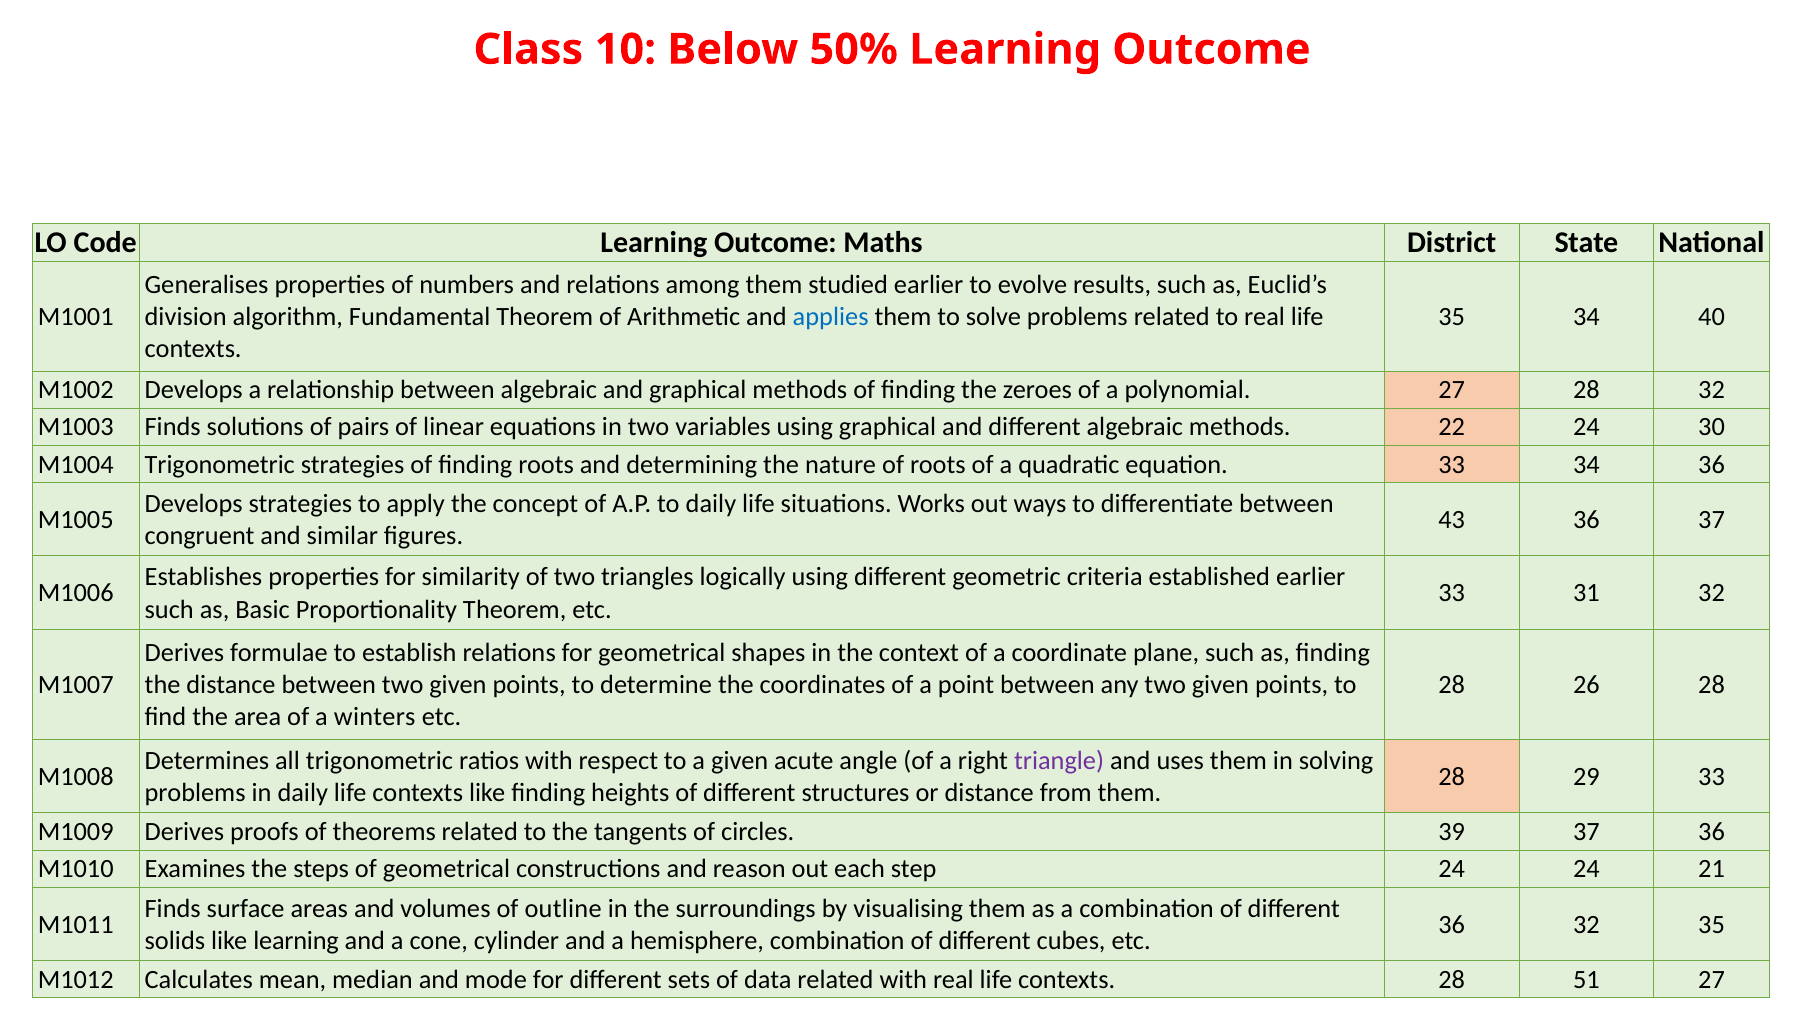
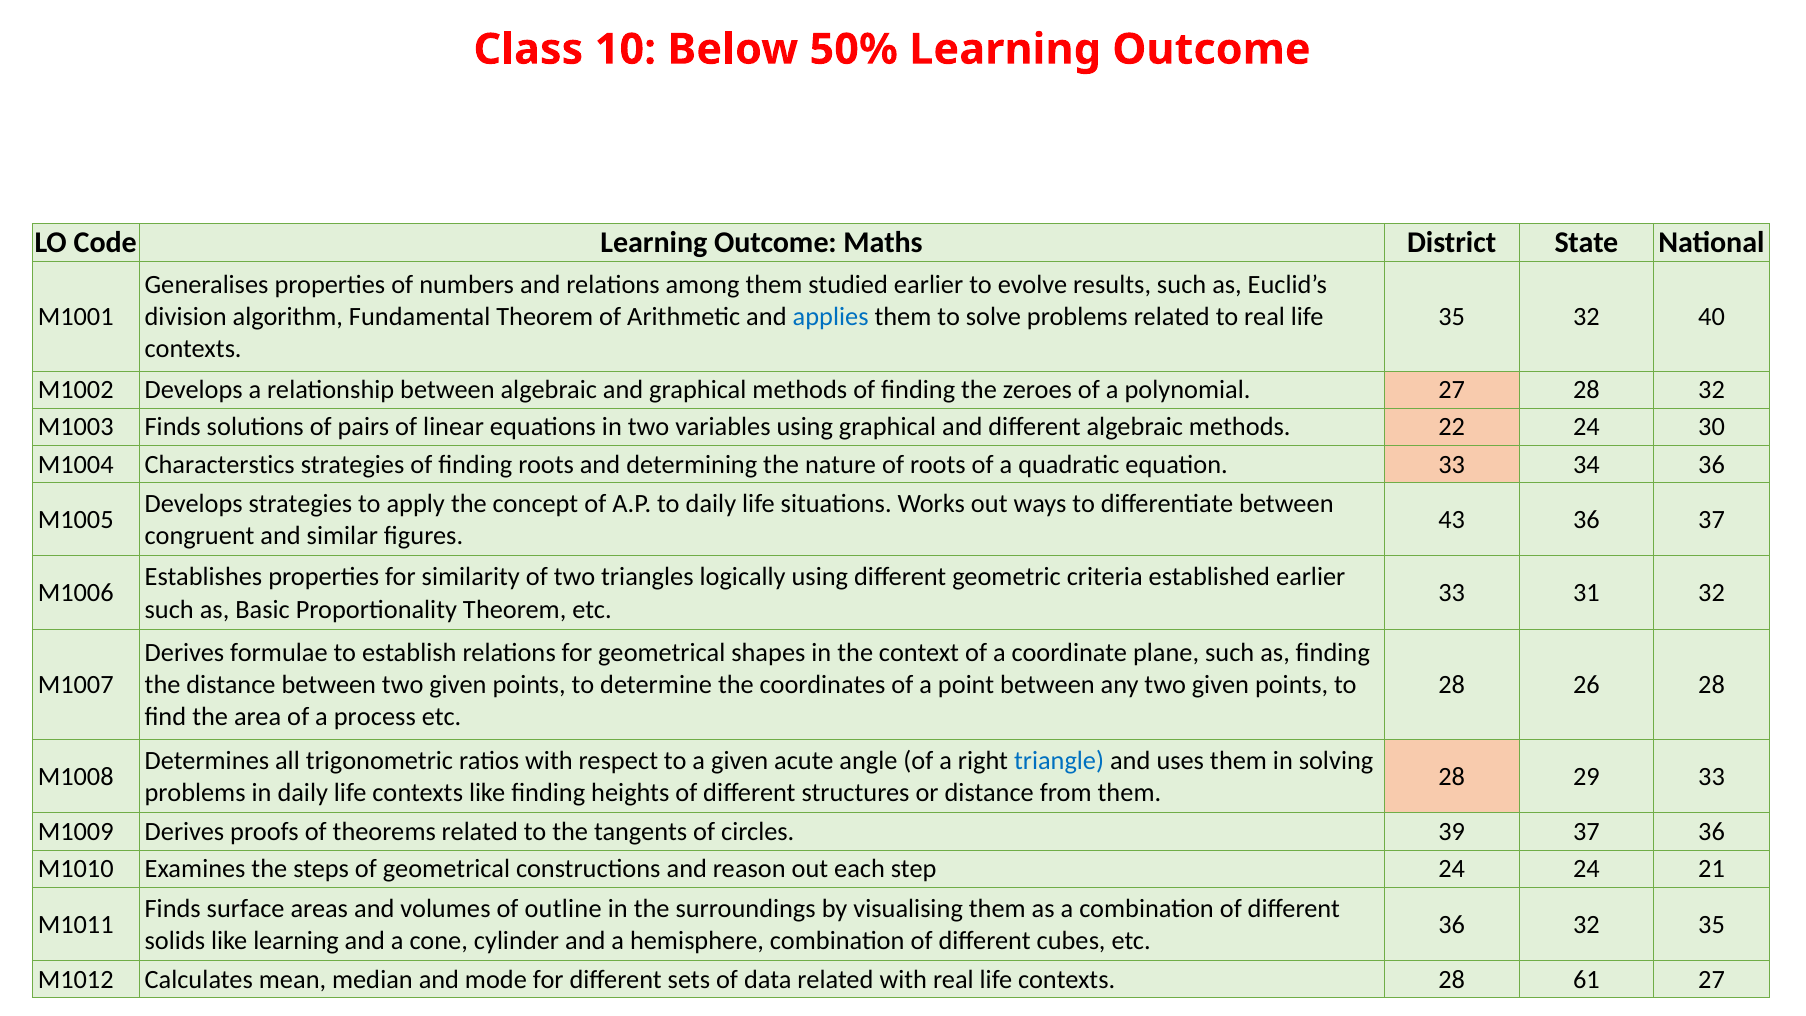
35 34: 34 -> 32 (1586, 317)
M1004 Trigonometric: Trigonometric -> Characterstics (220, 464)
winters: winters -> process (375, 717)
triangle colour: purple -> blue (1059, 761)
51: 51 -> 61 (1586, 980)
